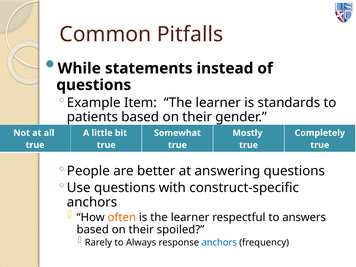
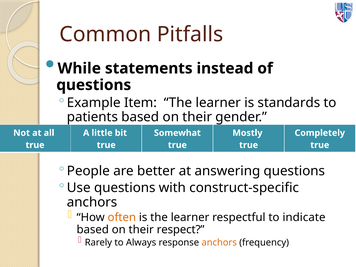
answers: answers -> indicate (304, 217)
spoiled: spoiled -> respect (181, 230)
anchors colour: blue -> orange (219, 242)
